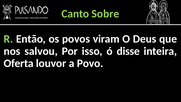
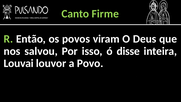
Sobre: Sobre -> Firme (105, 14)
Oferta: Oferta -> Louvai (19, 63)
